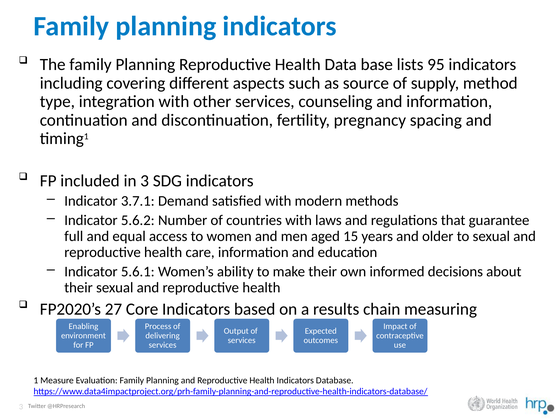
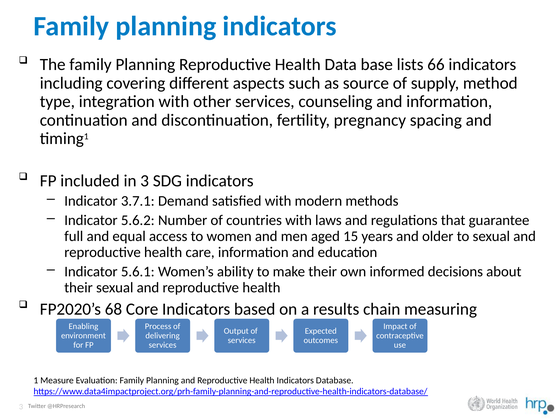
95: 95 -> 66 (436, 65)
27: 27 -> 68 (113, 309)
